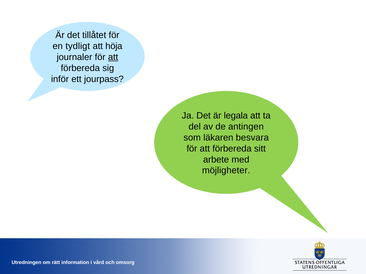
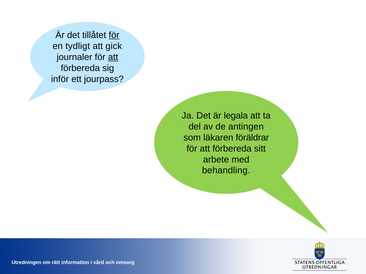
för underline: none -> present (114, 35)
höja: höja -> gick (114, 46)
besvara: besvara -> föräldrar (252, 138)
möjligheter: möjligheter -> behandling (226, 171)
